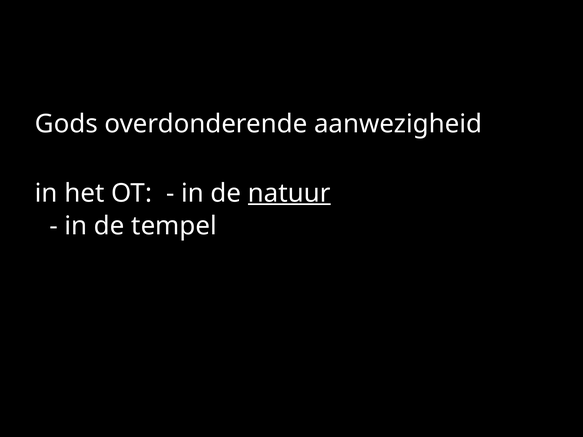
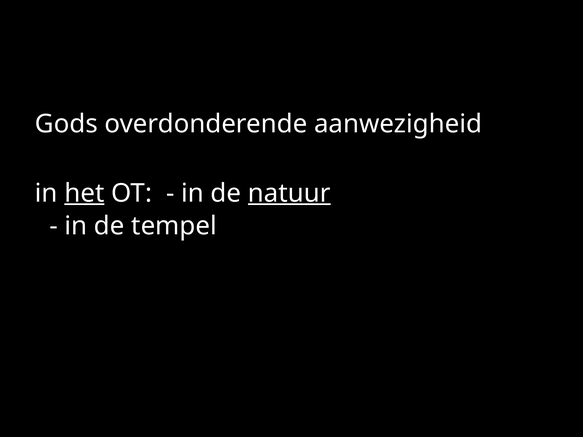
het underline: none -> present (84, 193)
